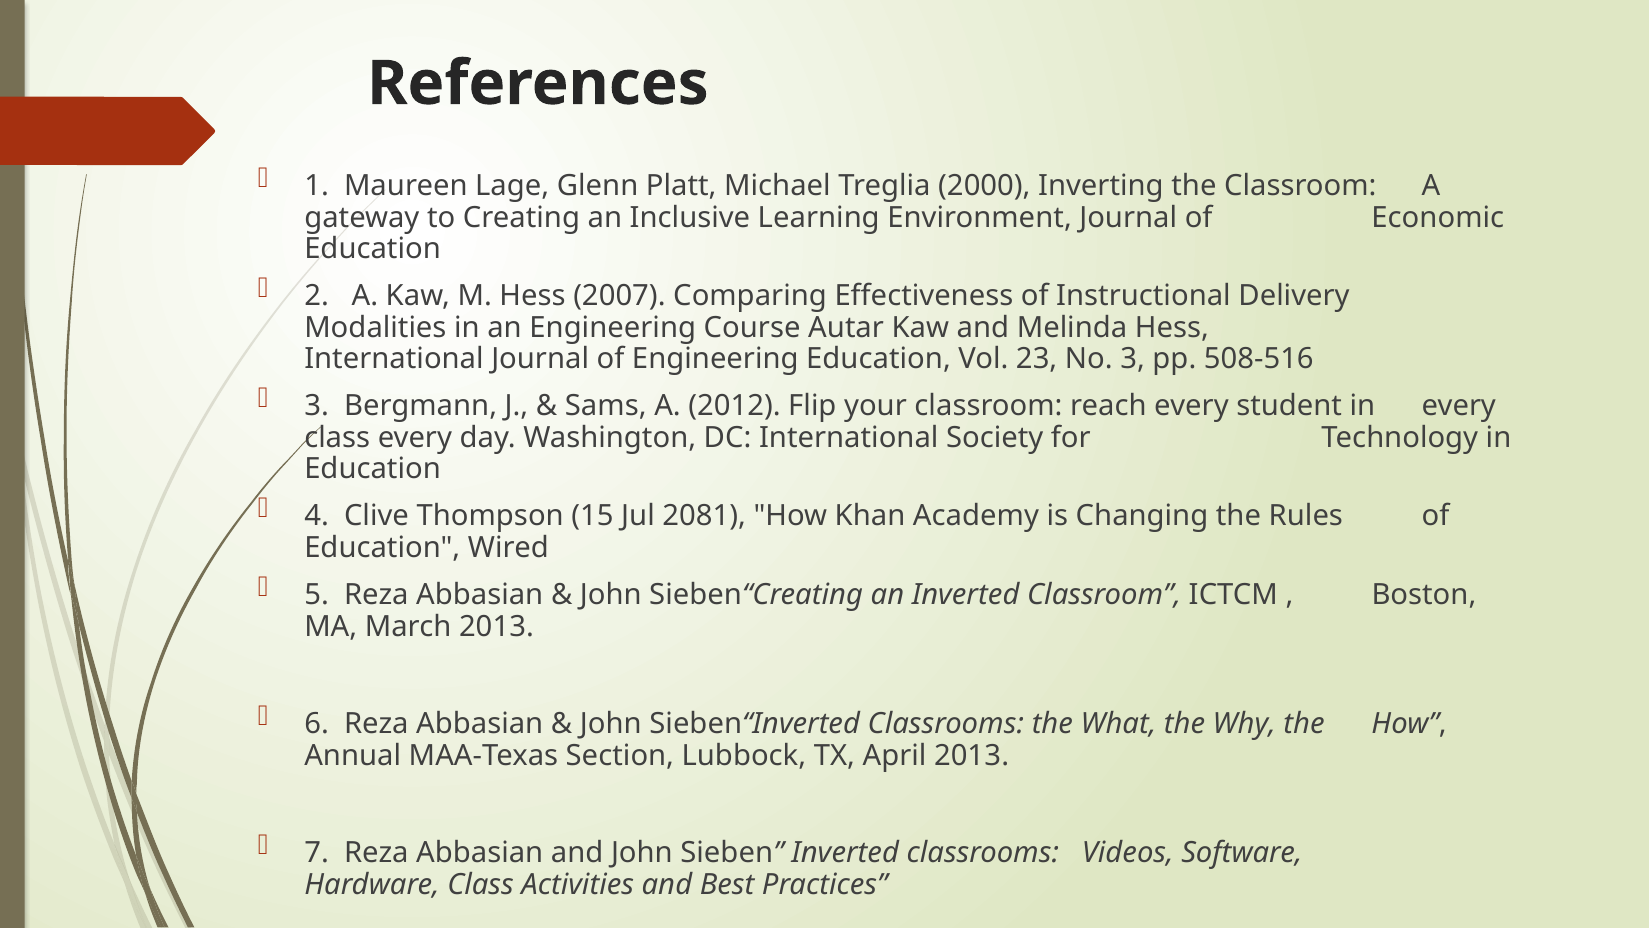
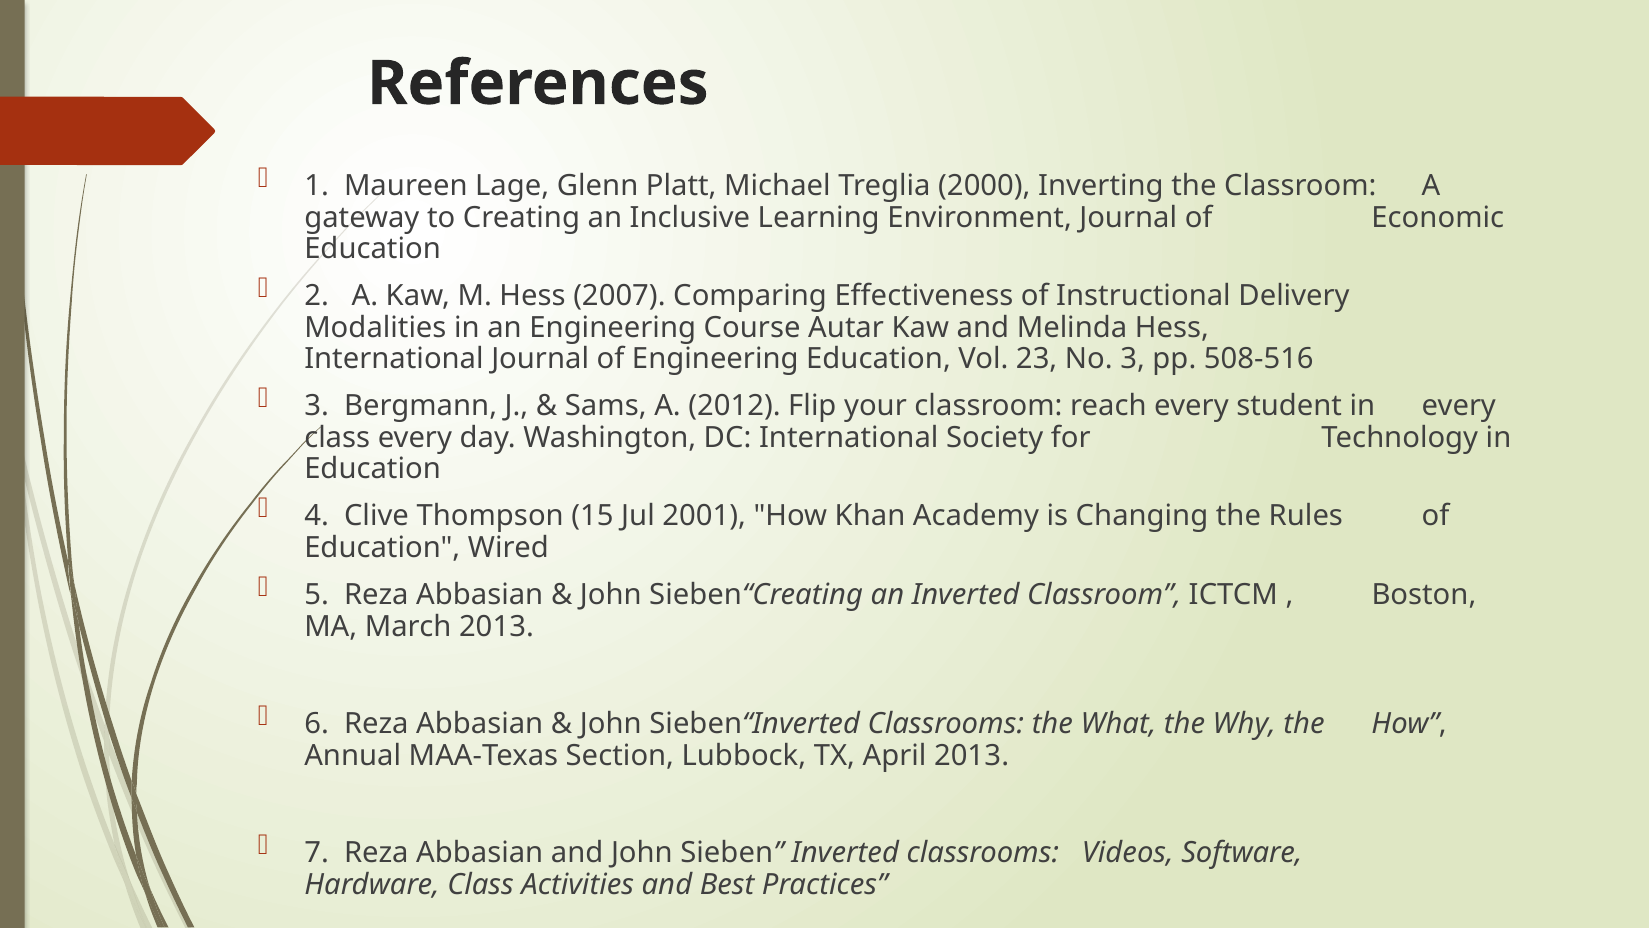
2081: 2081 -> 2001 (704, 516)
